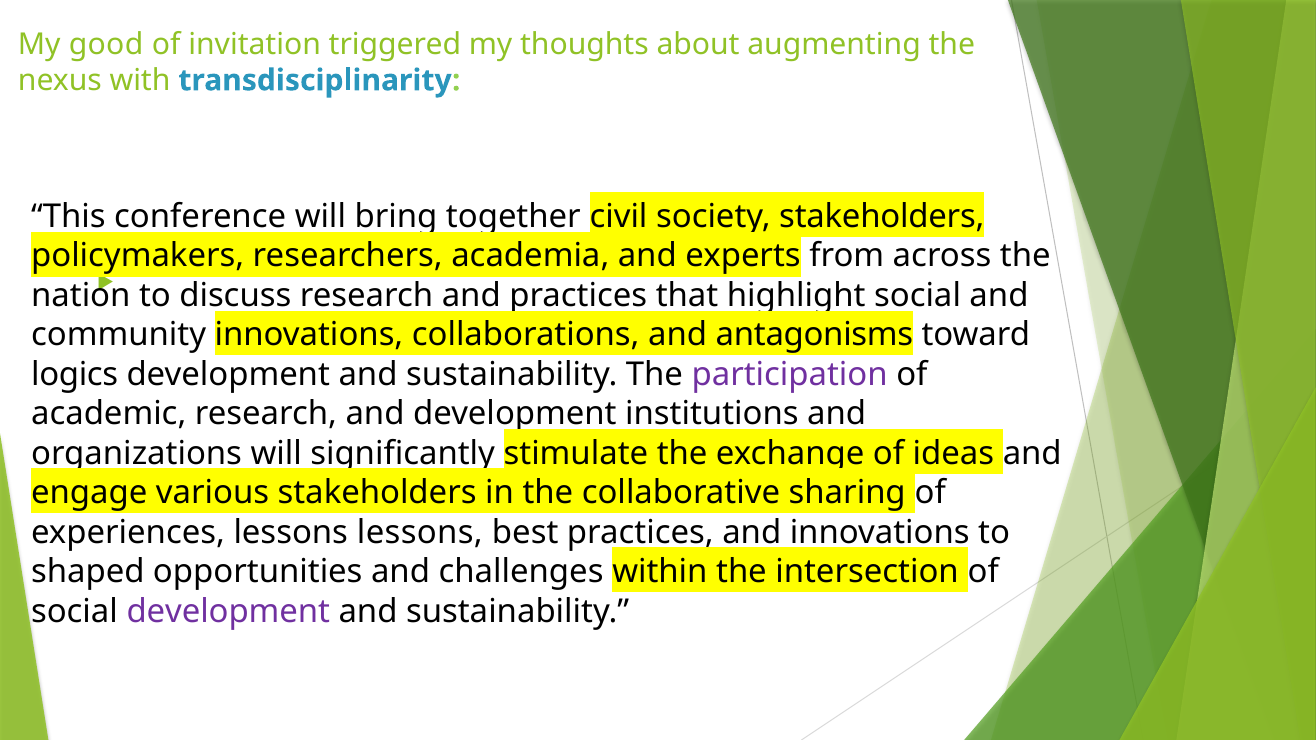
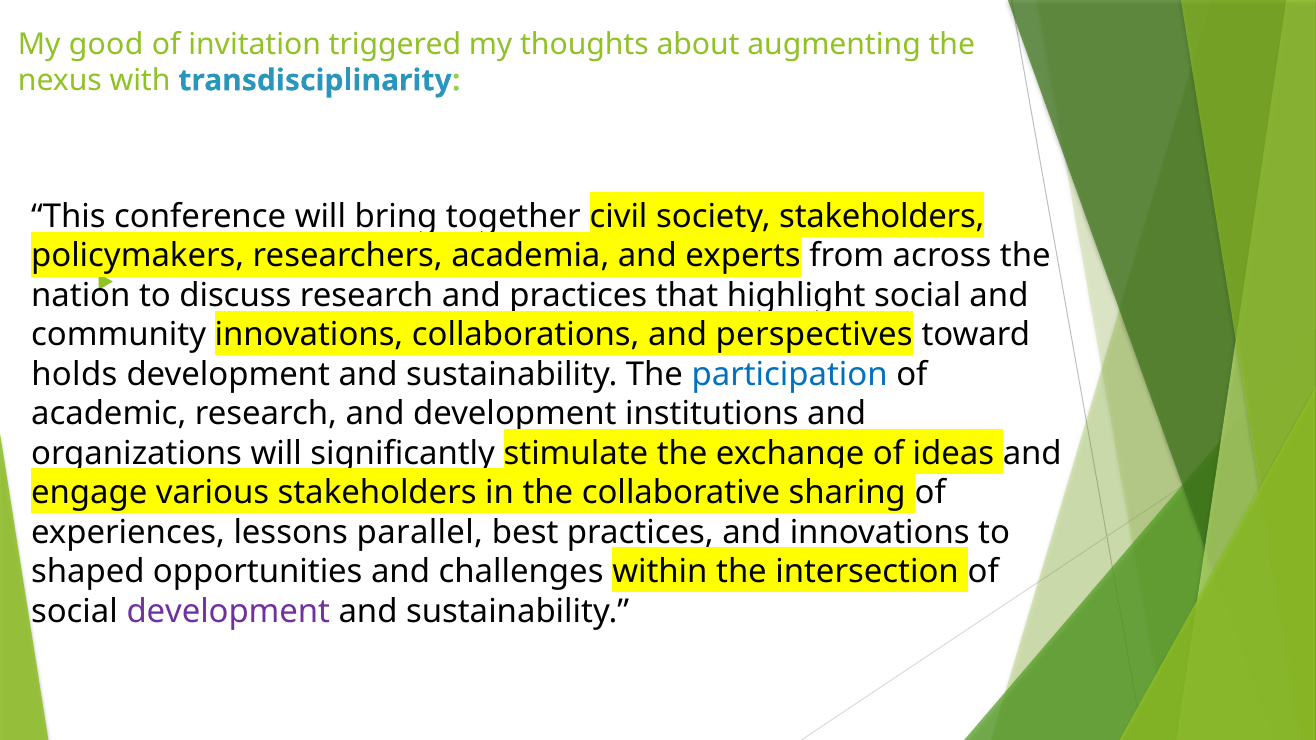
antagonisms: antagonisms -> perspectives (814, 335)
logics: logics -> holds (74, 375)
participation colour: purple -> blue (790, 375)
lessons lessons: lessons -> parallel (420, 532)
